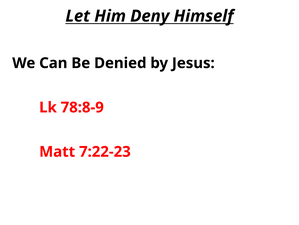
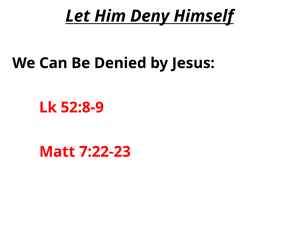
78:8-9: 78:8-9 -> 52:8-9 (82, 107)
